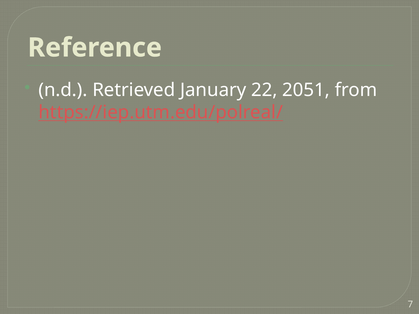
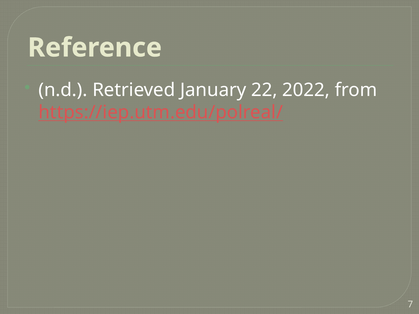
2051: 2051 -> 2022 (306, 90)
